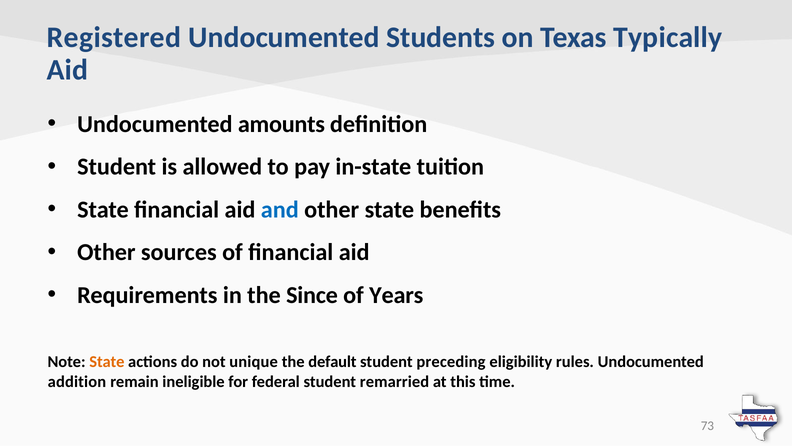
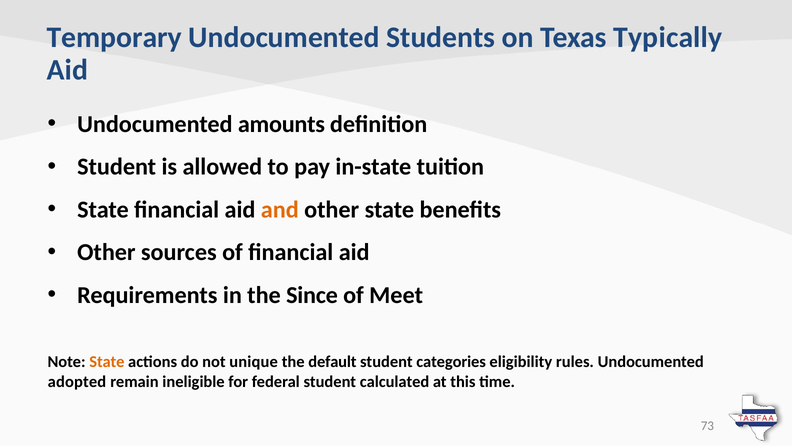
Registered: Registered -> Temporary (114, 37)
and colour: blue -> orange (280, 210)
Years: Years -> Meet (396, 295)
preceding: preceding -> categories (451, 361)
addition: addition -> adopted (77, 381)
remarried: remarried -> calculated (395, 381)
